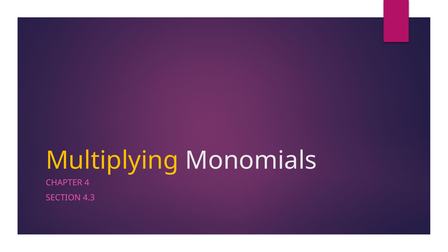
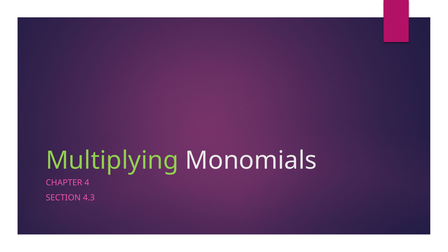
Multiplying colour: yellow -> light green (112, 161)
